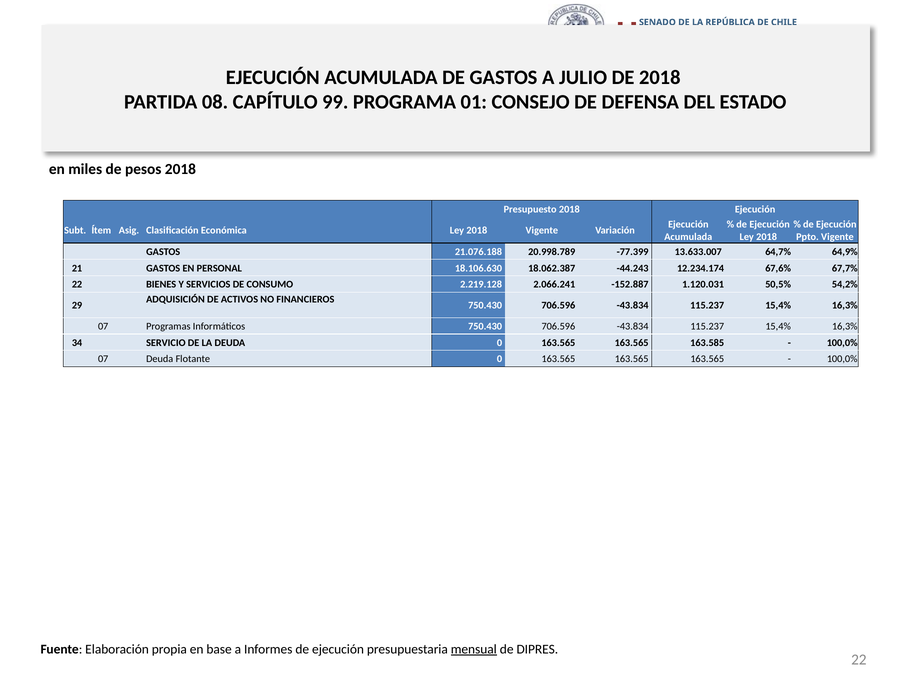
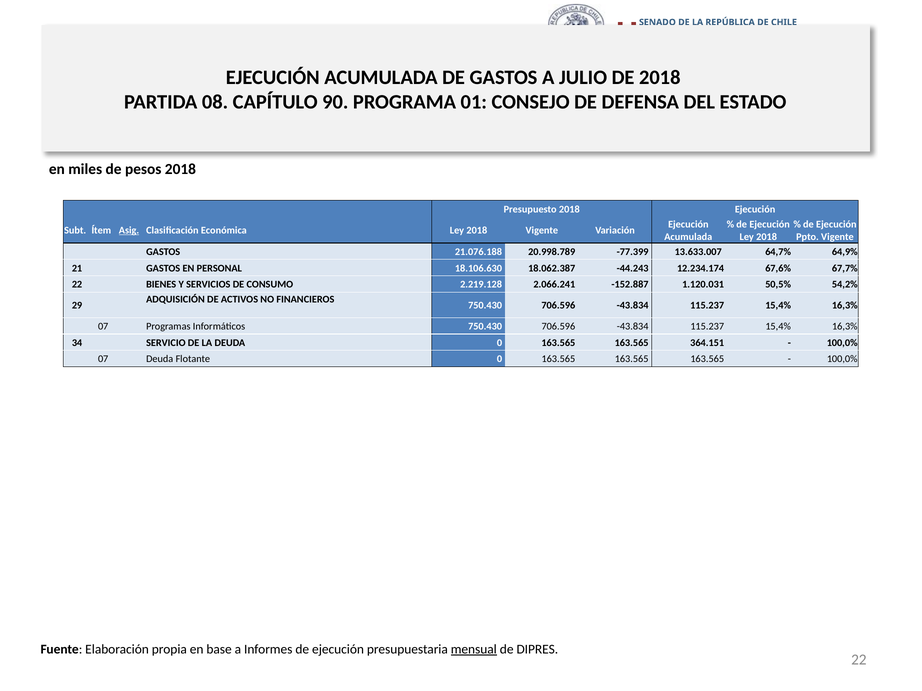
99: 99 -> 90 (335, 102)
Asig underline: none -> present (129, 231)
163.585: 163.585 -> 364.151 (707, 343)
